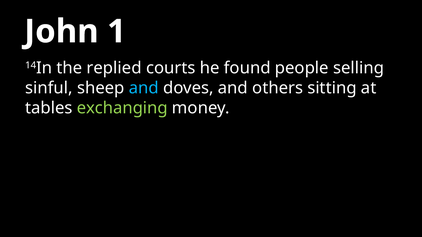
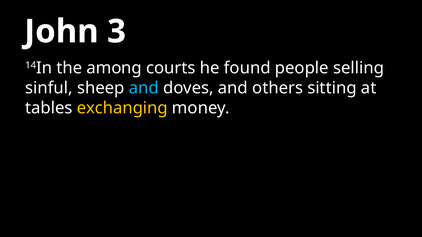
1: 1 -> 3 (117, 32)
replied: replied -> among (114, 68)
exchanging colour: light green -> yellow (122, 108)
